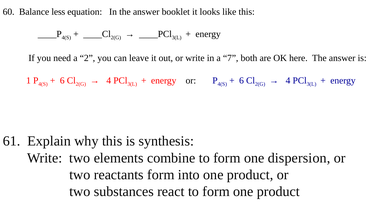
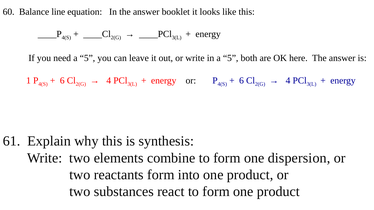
less: less -> line (58, 12)
need a 2: 2 -> 5 (87, 58)
in a 7: 7 -> 5 (231, 58)
